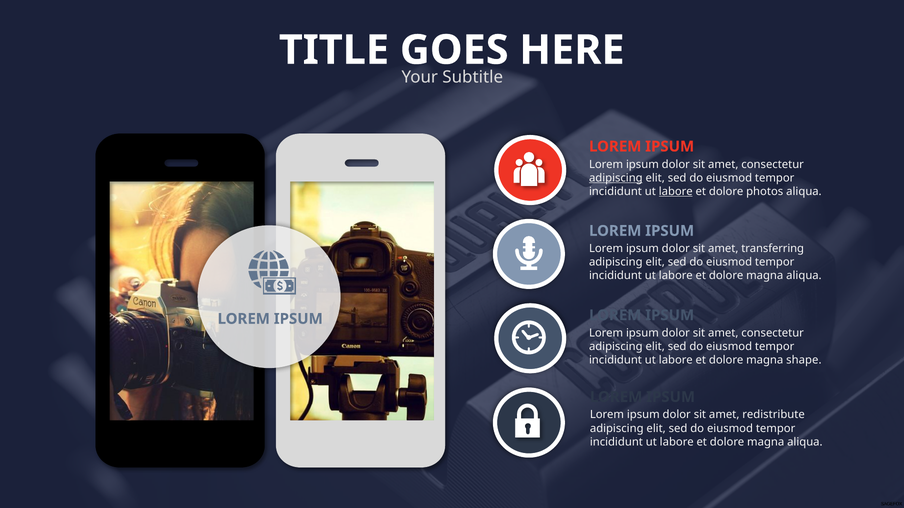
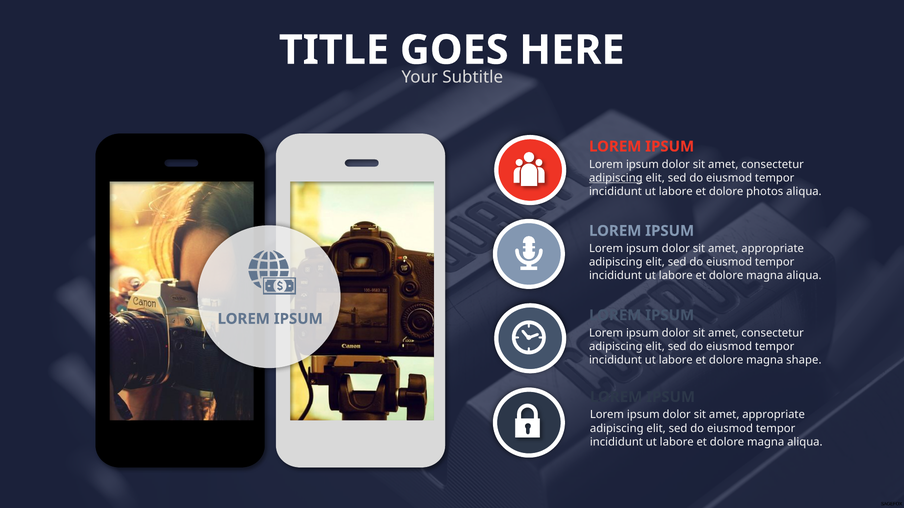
labore underline: present -> none (676, 192)
transferring: transferring -> appropriate (773, 249)
redistribute: redistribute -> appropriate (774, 415)
